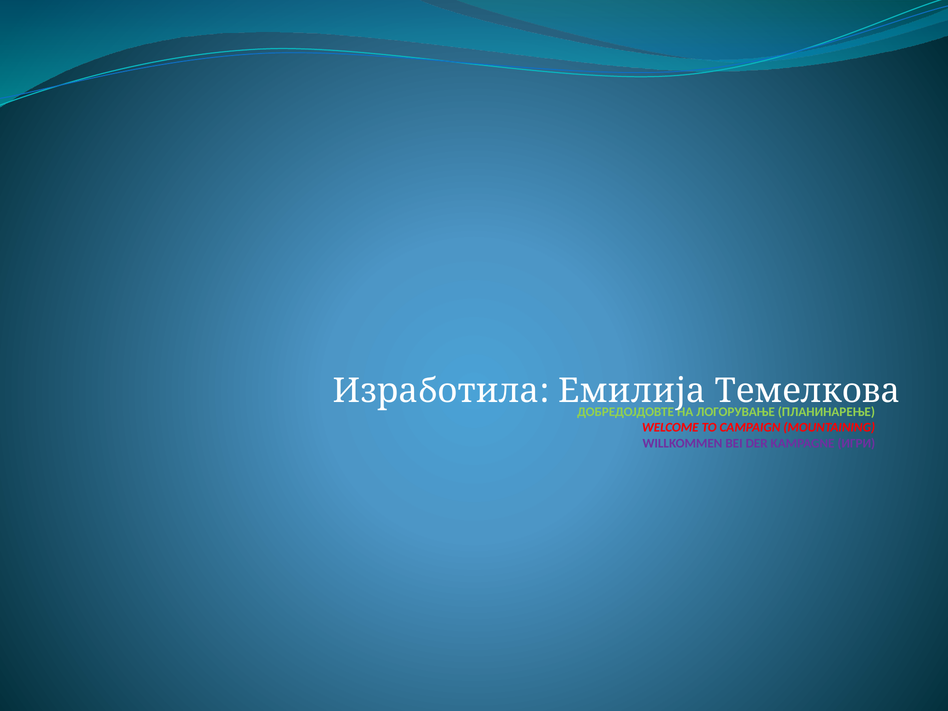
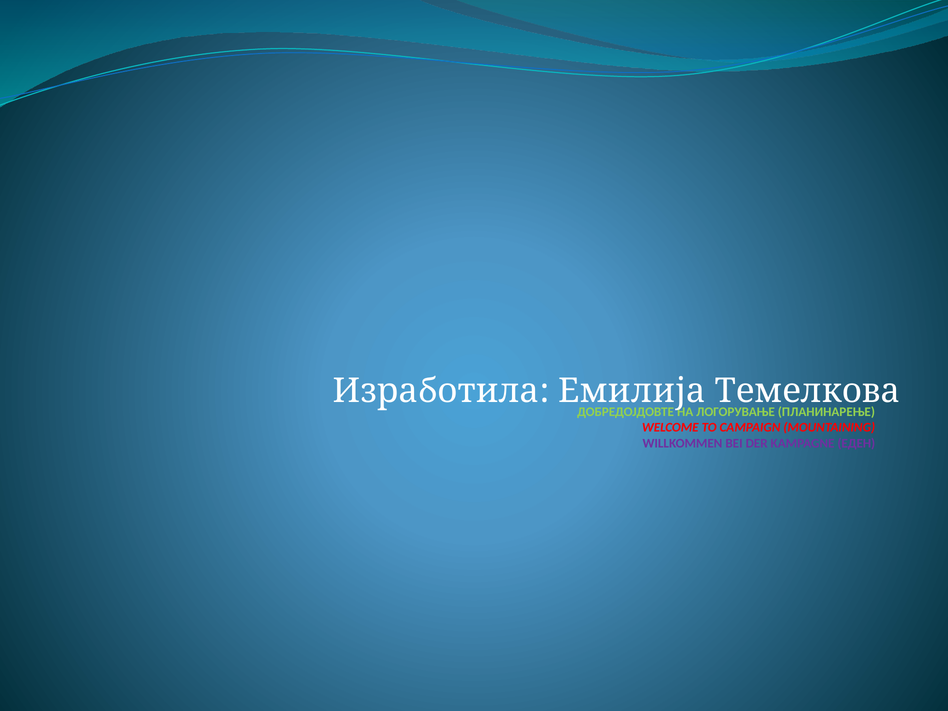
ИГРИ: ИГРИ -> ЕДЕН (856, 443)
